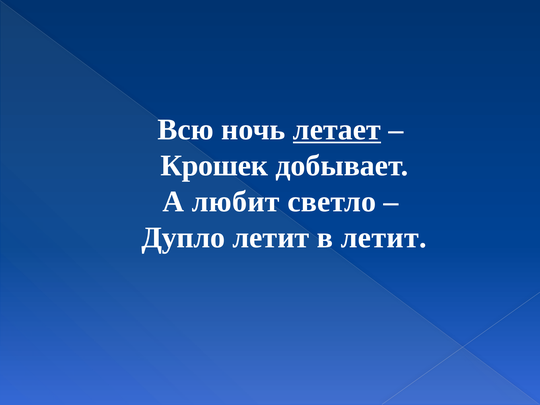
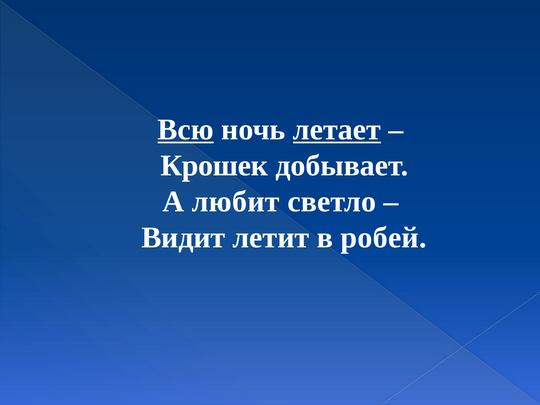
Всю underline: none -> present (186, 130)
Дупло: Дупло -> Видит (183, 238)
в летит: летит -> робей (384, 238)
